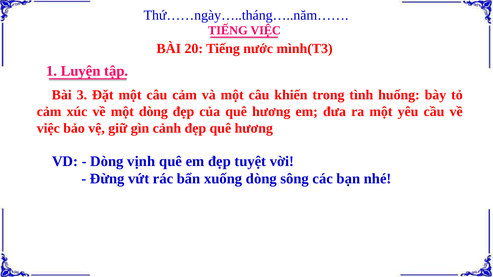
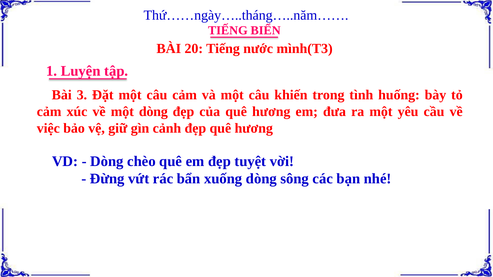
TIẾNG VIỆC: VIỆC -> BIỂN (266, 30)
vịnh: vịnh -> chèo (141, 161)
